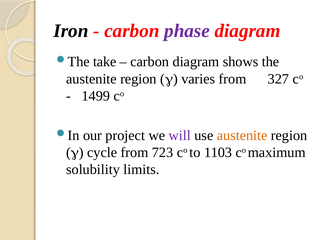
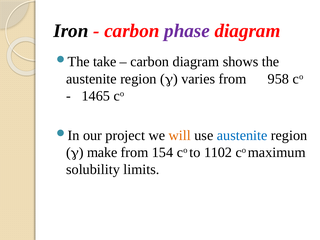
327: 327 -> 958 (278, 79)
1499: 1499 -> 1465 (96, 96)
will colour: purple -> orange (180, 135)
austenite colour: orange -> blue (242, 135)
cycle: cycle -> make (102, 152)
723: 723 -> 154 (163, 152)
1103: 1103 -> 1102 (218, 152)
